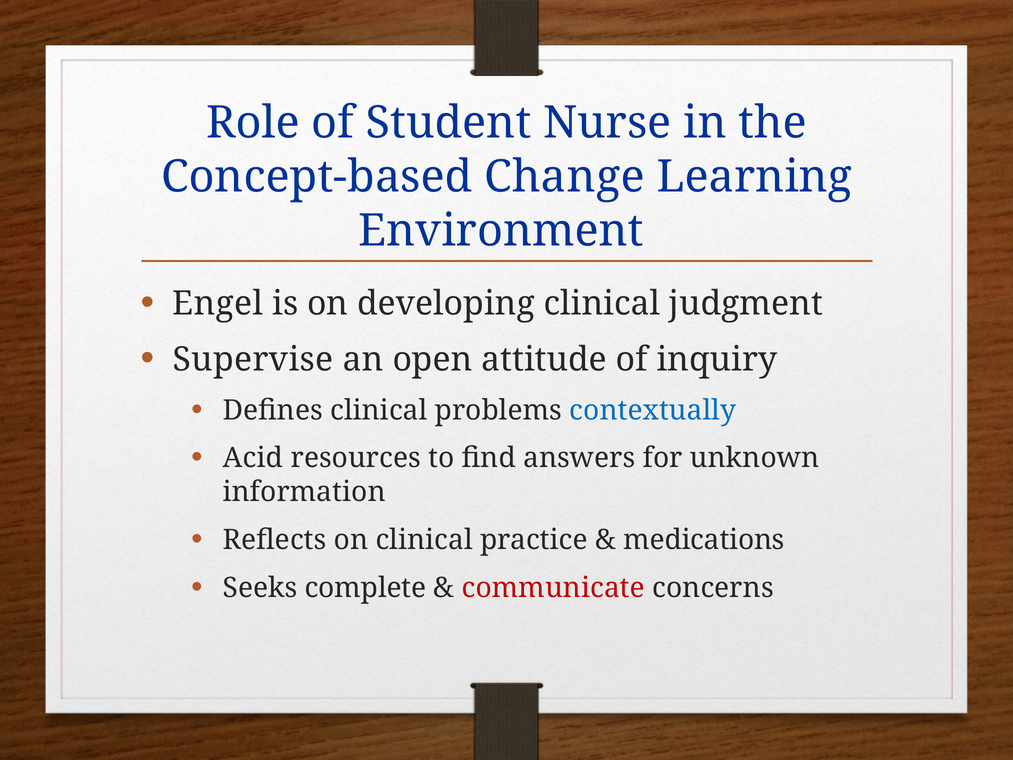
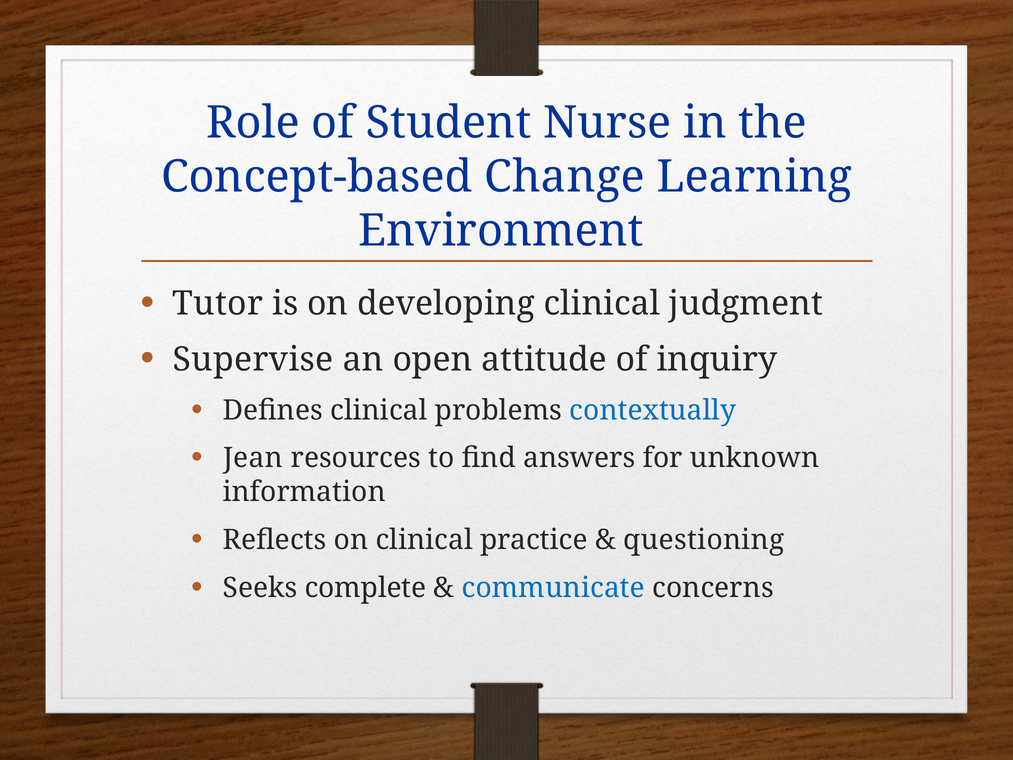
Engel: Engel -> Tutor (218, 304)
Acid: Acid -> Jean (253, 458)
medications: medications -> questioning (704, 540)
communicate colour: red -> blue (553, 588)
